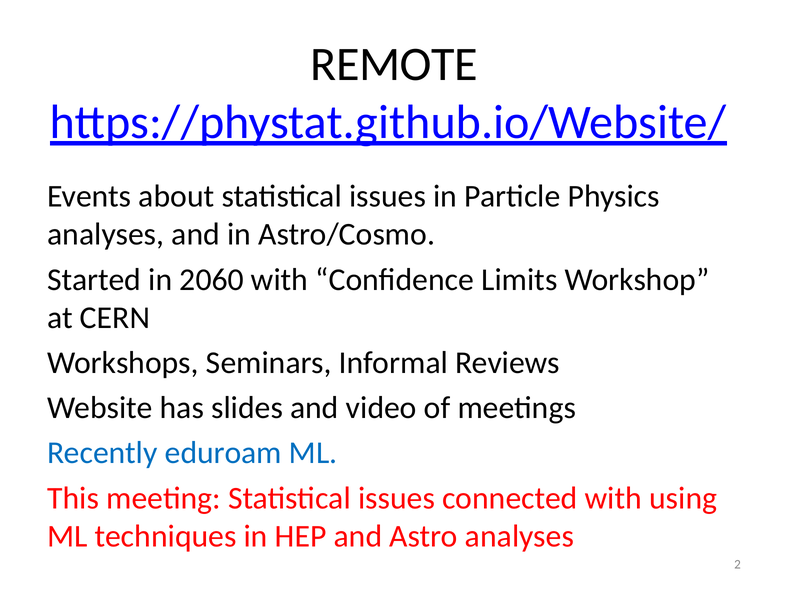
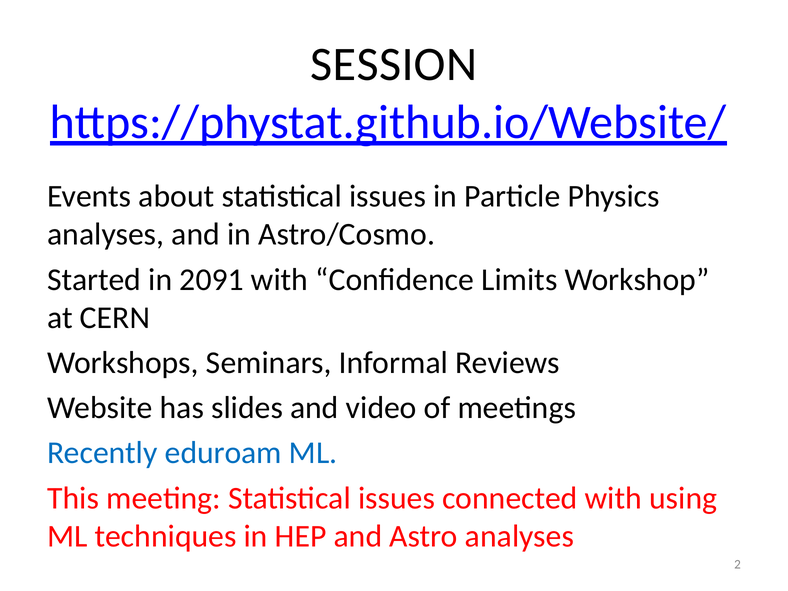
REMOTE: REMOTE -> SESSION (394, 65)
2060: 2060 -> 2091 (212, 280)
